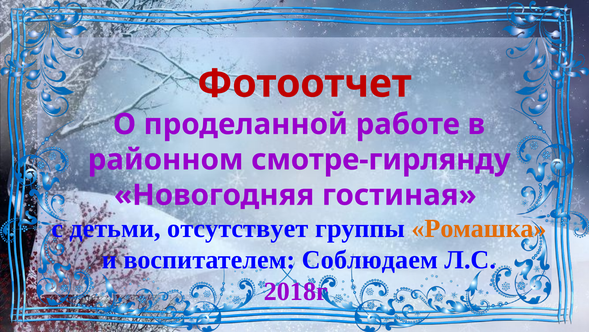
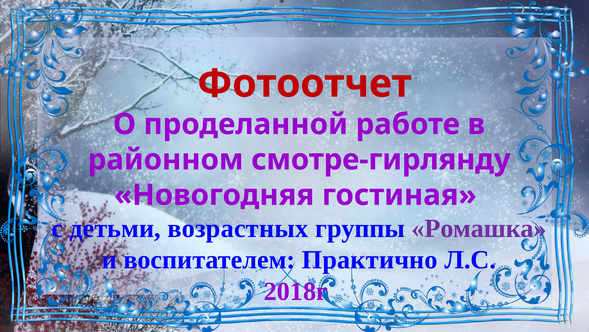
отсутствует: отсутствует -> возрастных (238, 228)
Ромашка colour: orange -> purple (479, 228)
Соблюдаем: Соблюдаем -> Практично (370, 259)
